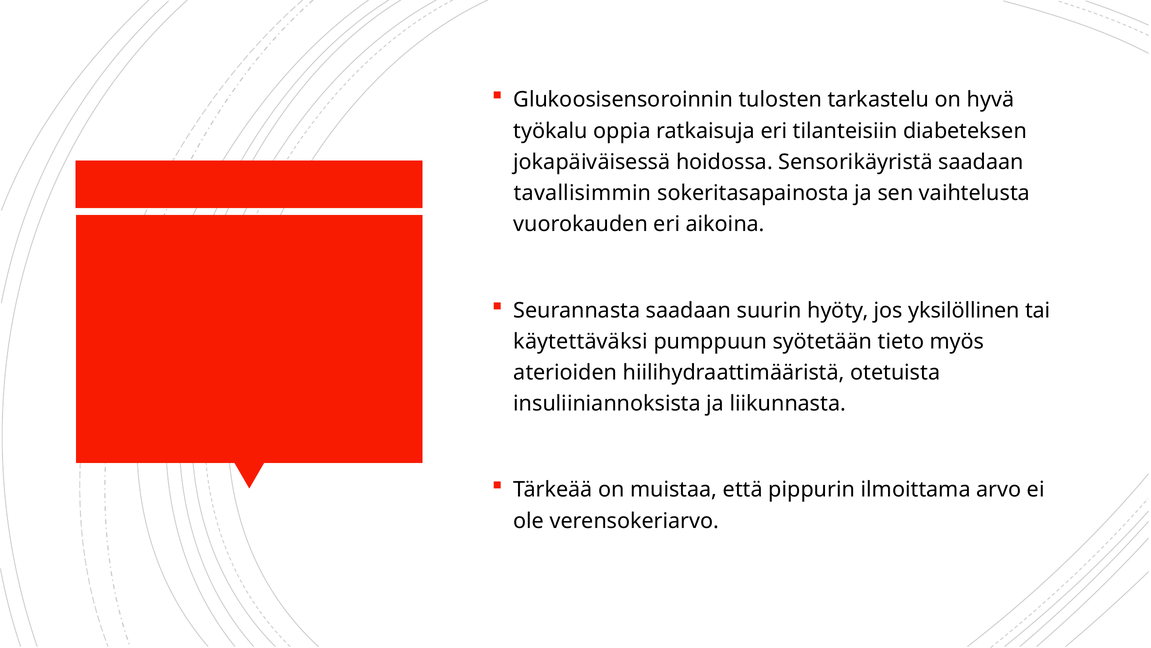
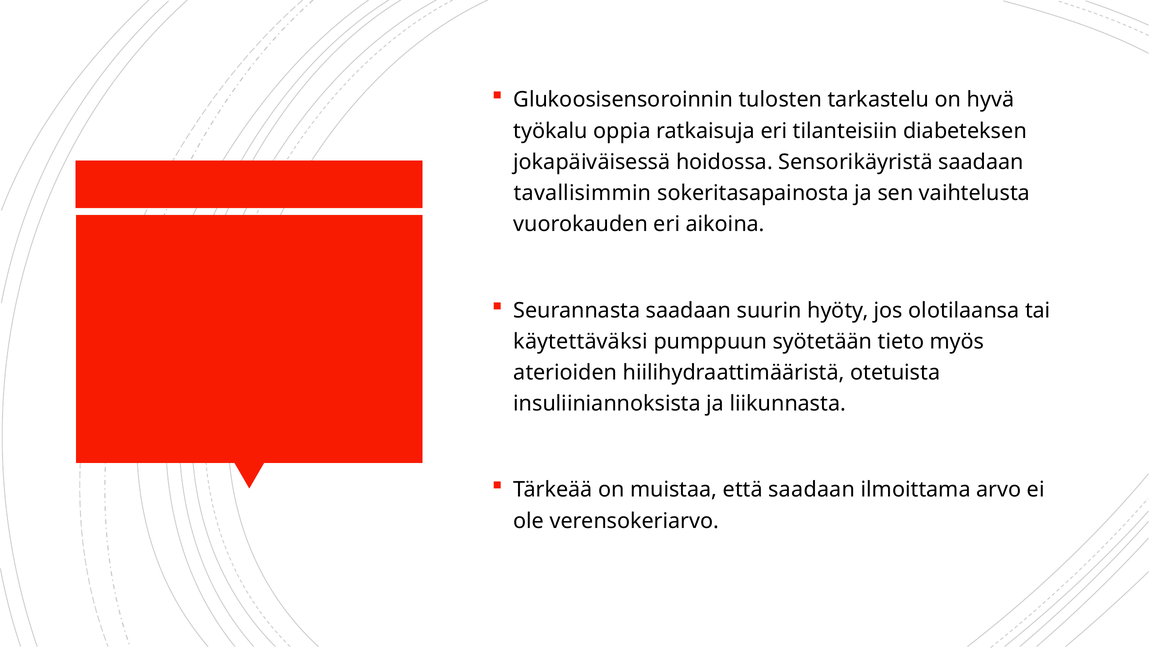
yksilöllinen: yksilöllinen -> olotilaansa (964, 310)
että pippurin: pippurin -> saadaan (812, 489)
